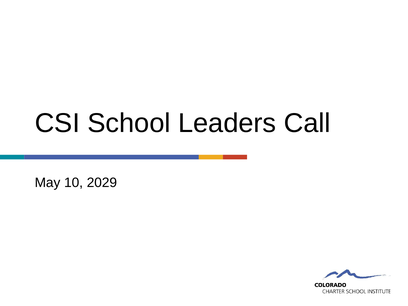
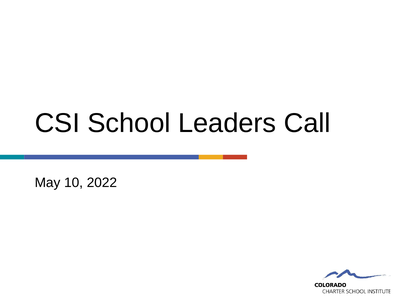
2029: 2029 -> 2022 (102, 183)
